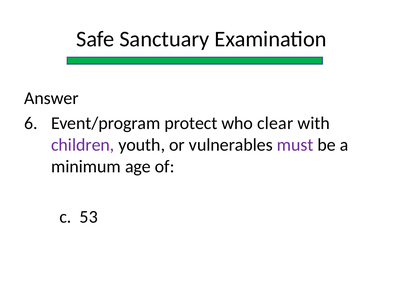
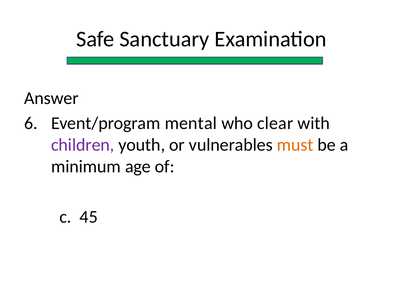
protect: protect -> mental (191, 123)
must colour: purple -> orange (295, 145)
53: 53 -> 45 (89, 216)
